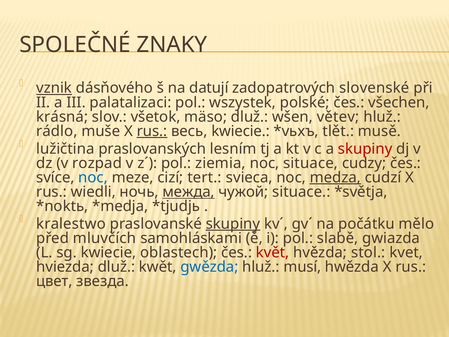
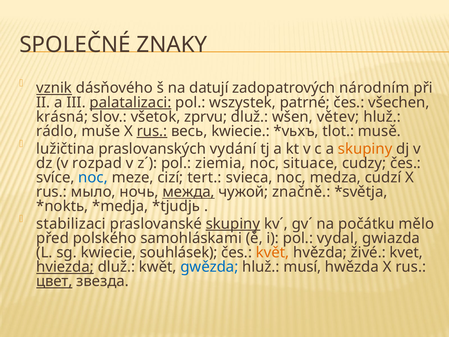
slovenské: slovenské -> národním (374, 88)
palatalizaci underline: none -> present (130, 102)
polské: polské -> patrné (305, 102)
mäso: mäso -> zprvu (206, 117)
tlět: tlět -> tlot (338, 131)
lesním: lesním -> vydání (233, 149)
skupiny colour: red -> orange (365, 149)
medza underline: present -> none (335, 177)
wiedli: wiedli -> мыло (93, 192)
чужой situace: situace -> značně (301, 192)
kralestwo: kralestwo -> stabilizaci (71, 224)
mluvčích: mluvčích -> polského (105, 238)
slabě: slabě -> vydal (338, 238)
oblastech: oblastech -> souhlásek (179, 252)
květ colour: red -> orange (273, 252)
stol: stol -> živé (368, 252)
hviezda underline: none -> present (65, 267)
цвет underline: none -> present (54, 281)
